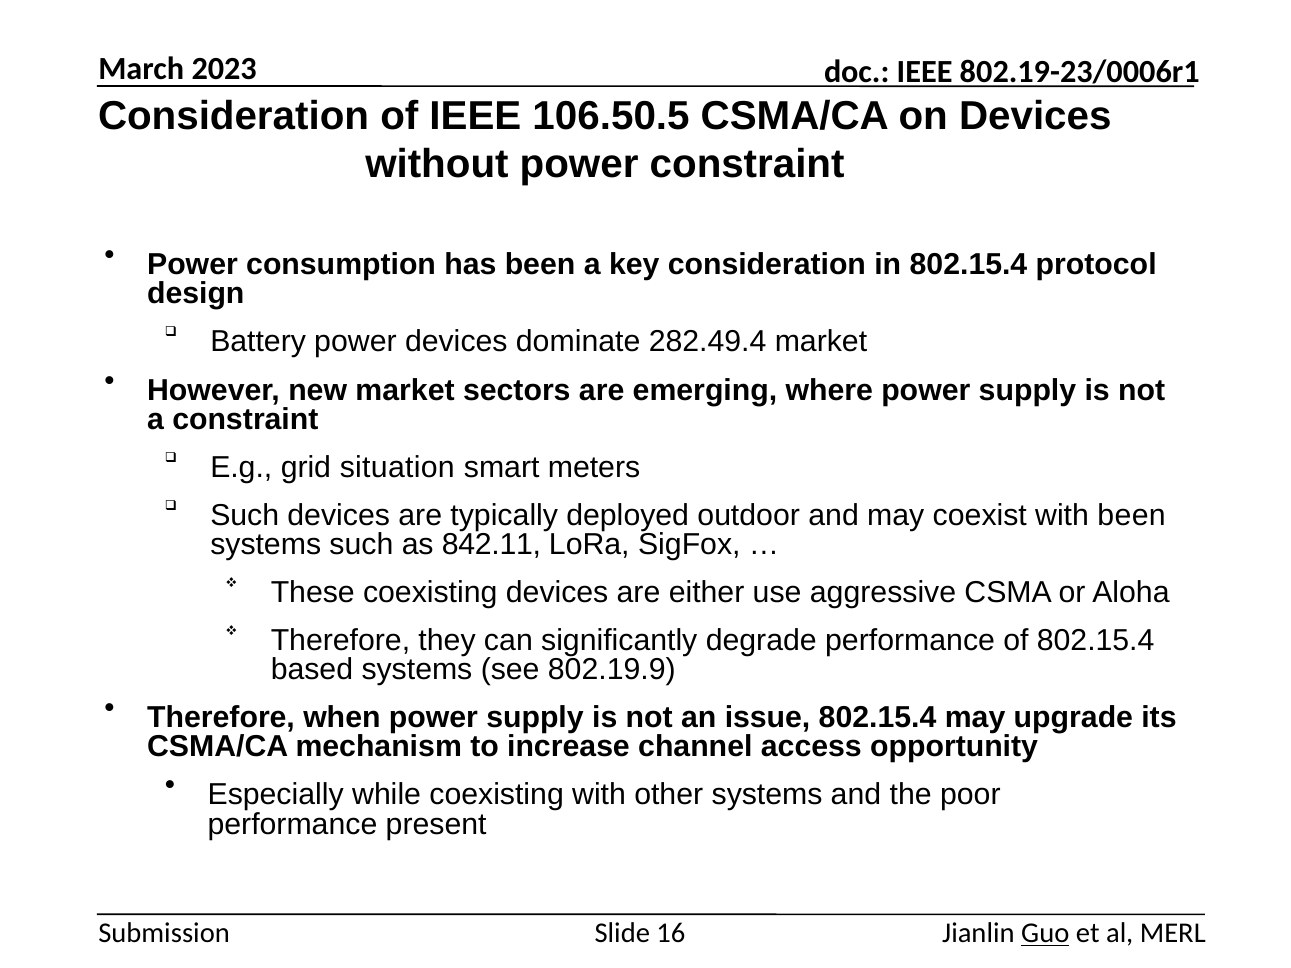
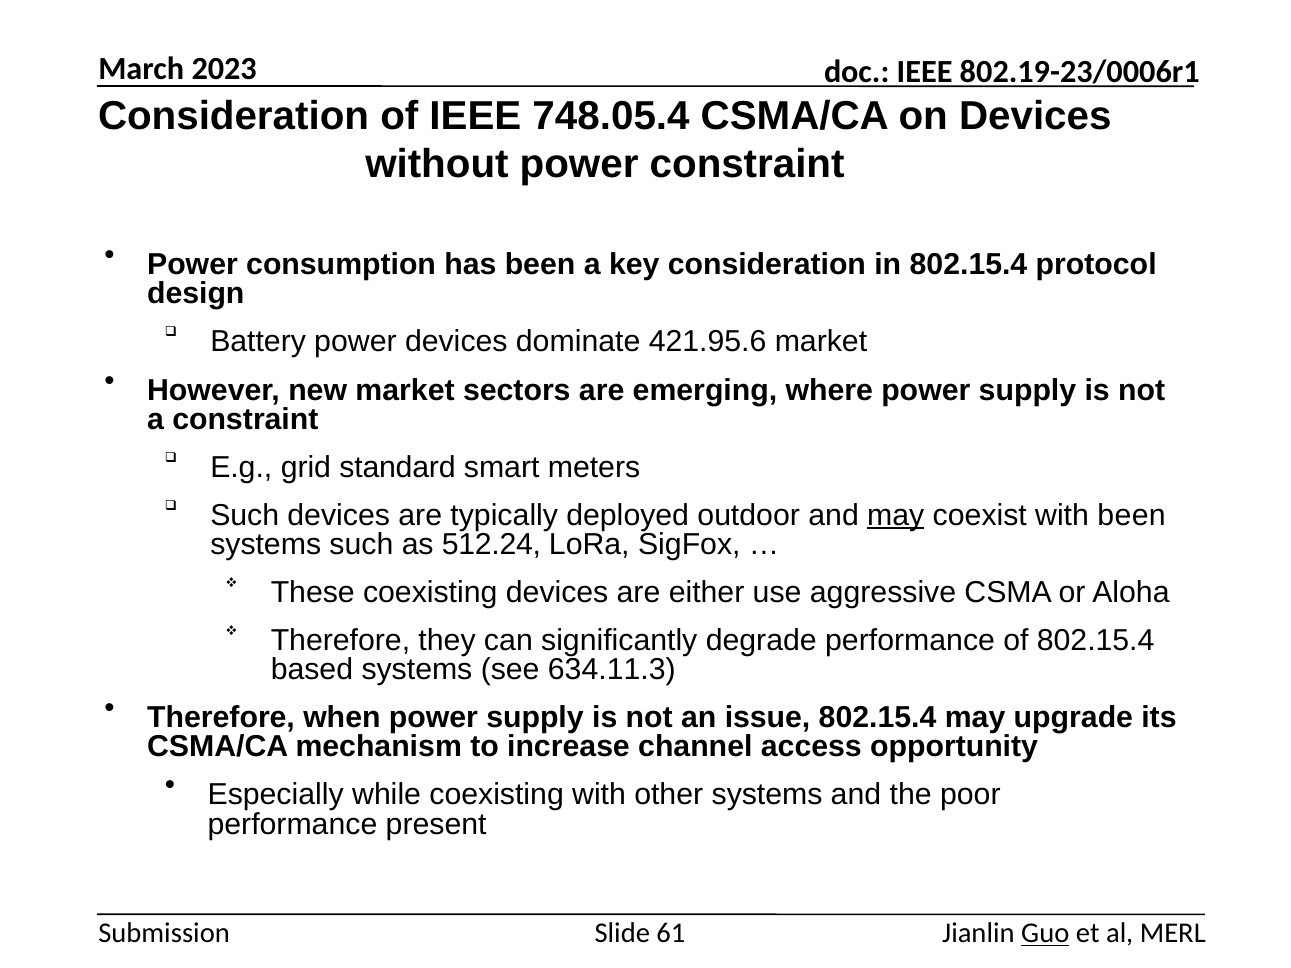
106.50.5: 106.50.5 -> 748.05.4 (611, 116)
282.49.4: 282.49.4 -> 421.95.6 (708, 342)
situation: situation -> standard (398, 467)
may underline: none -> present (896, 516)
842.11: 842.11 -> 512.24 (491, 545)
802.19.9: 802.19.9 -> 634.11.3 (612, 670)
16: 16 -> 61 (671, 933)
